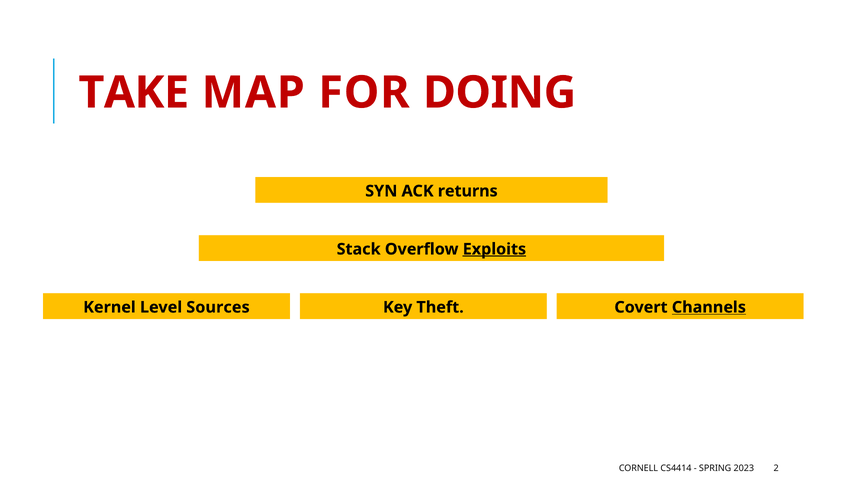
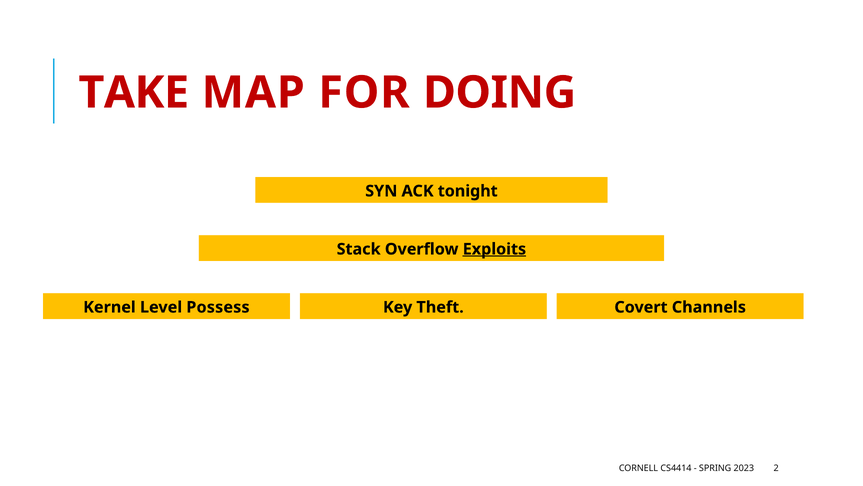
returns: returns -> tonight (468, 191)
Sources: Sources -> Possess (218, 307)
Channels underline: present -> none (709, 307)
